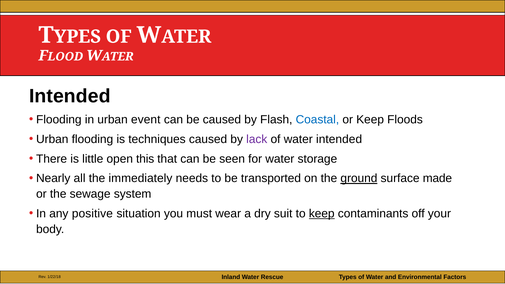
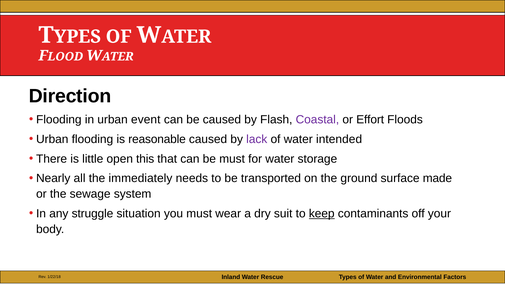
Intended: Intended -> Direction (70, 96)
Coastal colour: blue -> purple (317, 120)
or Keep: Keep -> Effort (370, 120)
techniques: techniques -> reasonable (157, 139)
be seen: seen -> must (232, 159)
ground underline: present -> none (359, 178)
positive: positive -> struggle (92, 214)
